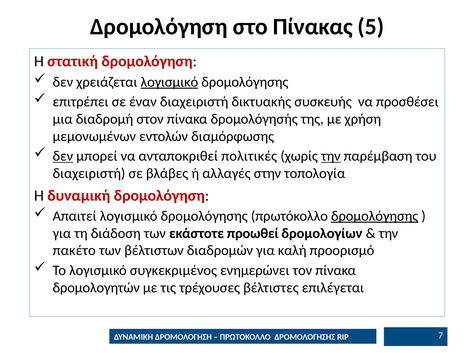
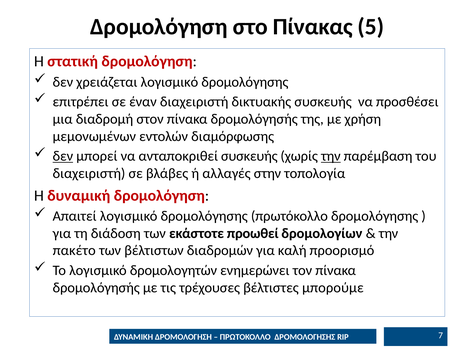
λογισμικό underline: present -> none (169, 82)
ανταποκριθεί πολιτικές: πολιτικές -> συσκευής (249, 156)
δρομολόγησης underline: present -> none (375, 216)
συγκεκριμένος: συγκεκριμένος -> δρομολογητών (173, 271)
δρομολογητών: δρομολογητών -> δρομολόγησής (96, 288)
επιλέγεται: επιλέγεται -> μπορούμε (333, 288)
